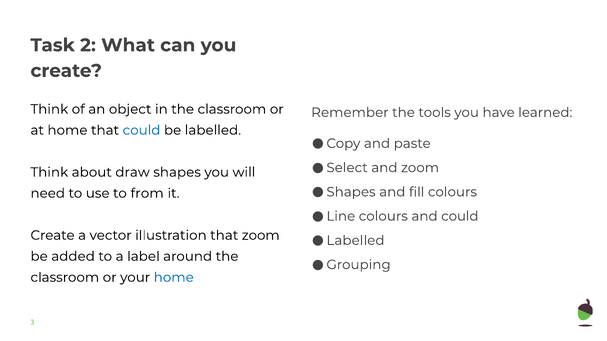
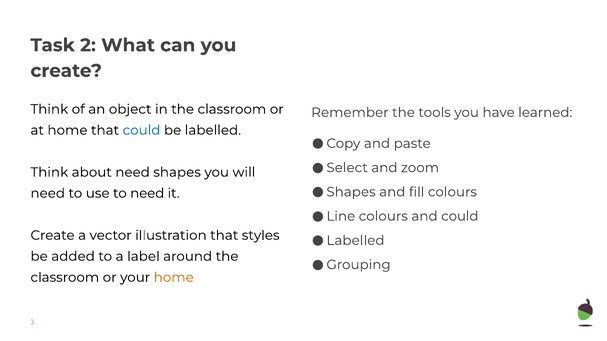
about draw: draw -> need (133, 172)
to from: from -> need (147, 194)
that zoom: zoom -> styles (261, 236)
home colour: blue -> orange (174, 278)
